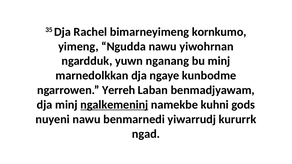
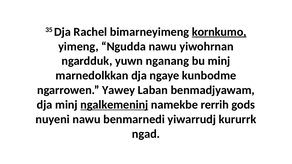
kornkumo underline: none -> present (219, 32)
Yerreh: Yerreh -> Yawey (119, 90)
kuhni: kuhni -> rerrih (215, 105)
